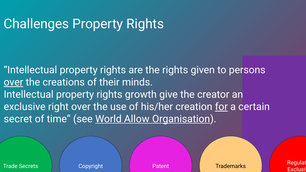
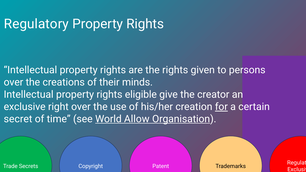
Challenges: Challenges -> Regulatory (36, 24)
over underline: present -> none (13, 82)
growth: growth -> eligible (141, 95)
